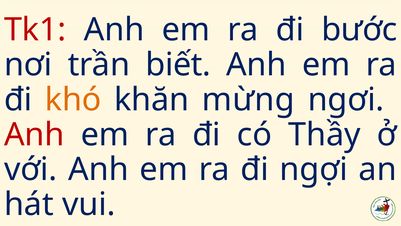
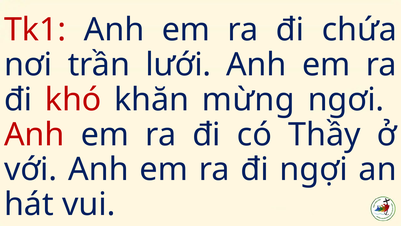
bước: bước -> chứa (359, 30)
biết: biết -> lưới (178, 65)
khó colour: orange -> red (73, 100)
